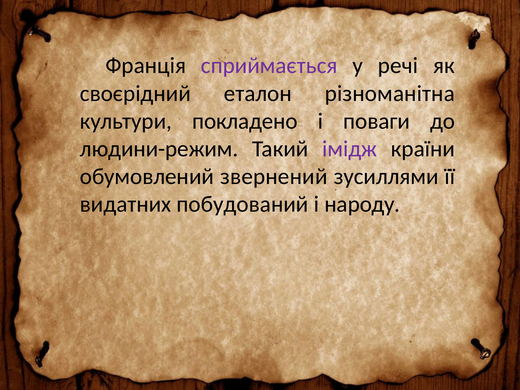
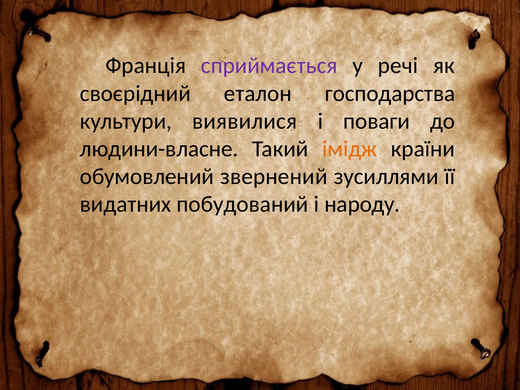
різноманітна: різноманітна -> господарства (390, 93)
покладено: покладено -> виявилися (245, 121)
людини-режим: людини-режим -> людини-власне (159, 149)
імідж colour: purple -> orange (350, 149)
